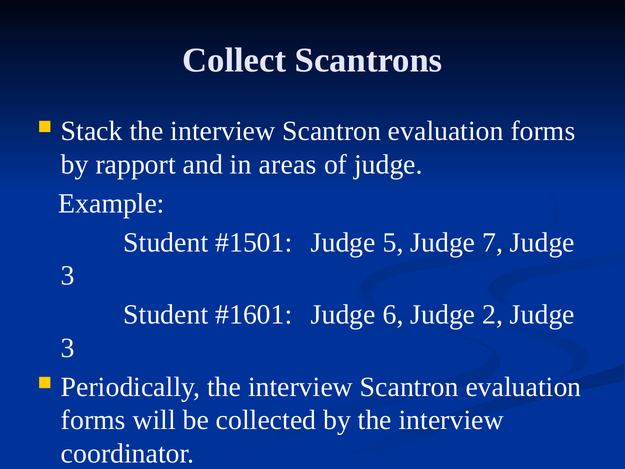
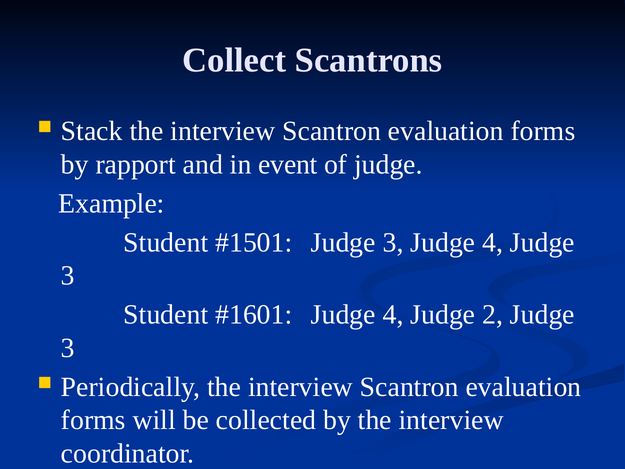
areas: areas -> event (288, 164)
5: 5 -> 3 (393, 242)
7: 7 -> 4 (493, 242)
6: 6 -> 4 (393, 315)
